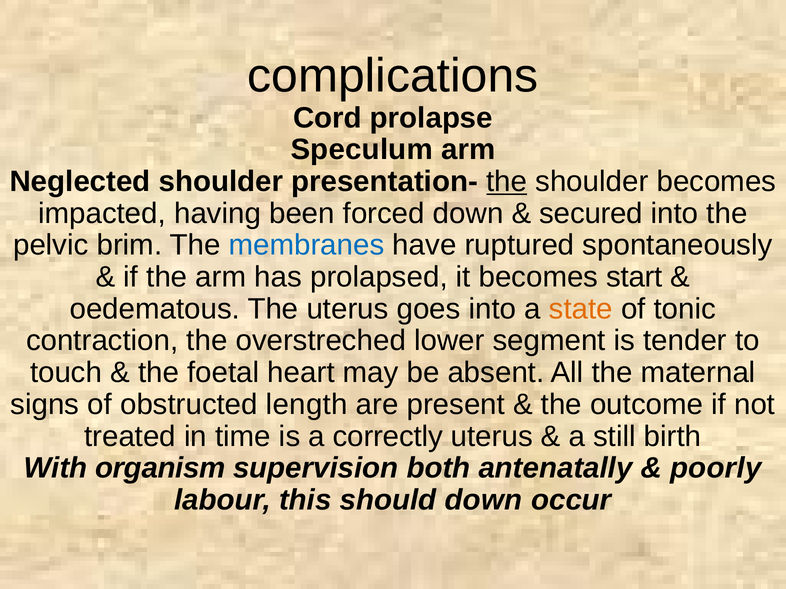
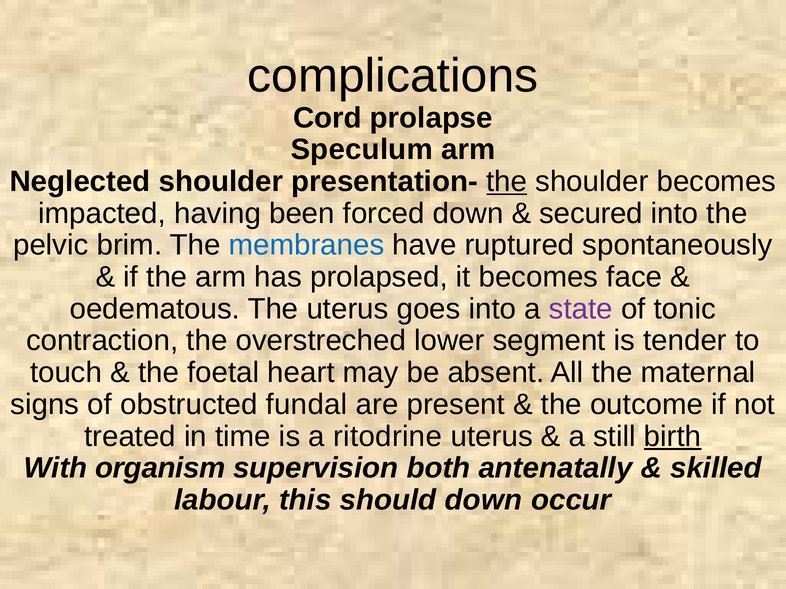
start: start -> face (634, 277)
state colour: orange -> purple (581, 309)
length: length -> fundal (307, 405)
correctly: correctly -> ritodrine (388, 437)
birth underline: none -> present (673, 437)
poorly: poorly -> skilled (716, 469)
